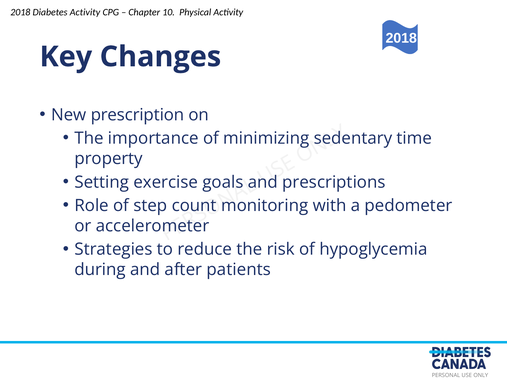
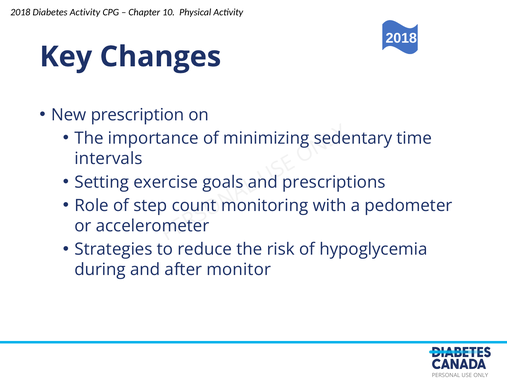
property: property -> intervals (109, 159)
patients: patients -> monitor (239, 270)
